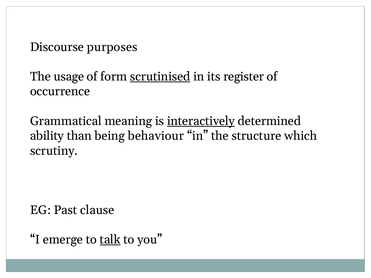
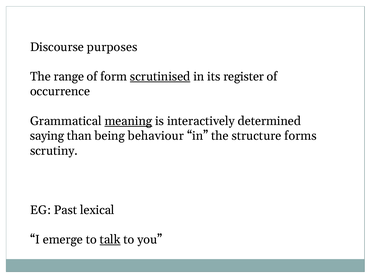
usage: usage -> range (69, 77)
meaning underline: none -> present (128, 121)
interactively underline: present -> none (201, 121)
ability: ability -> saying (47, 136)
which: which -> forms (301, 136)
clause: clause -> lexical (97, 210)
